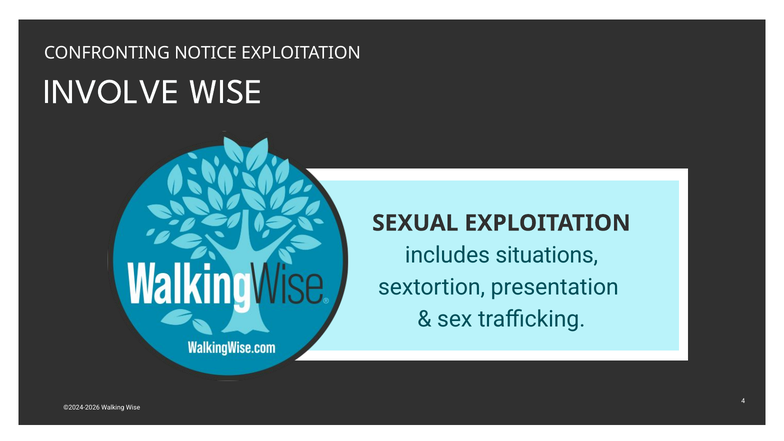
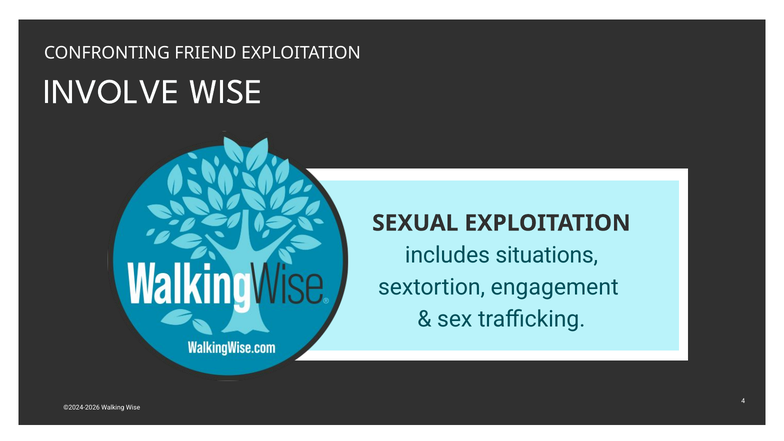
NOTICE: NOTICE -> FRIEND (205, 53)
presentation: presentation -> engagement (555, 287)
